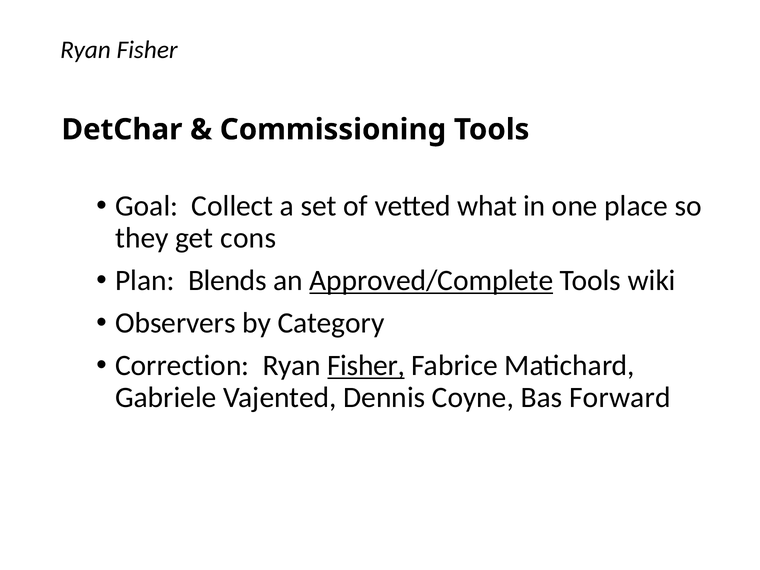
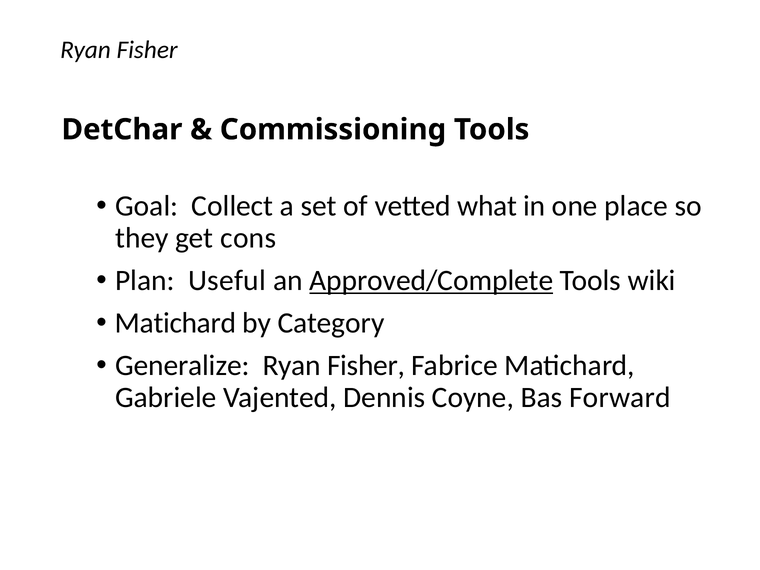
Blends: Blends -> Useful (227, 281)
Observers: Observers -> Matichard (176, 323)
Correction: Correction -> Generalize (182, 366)
Fisher underline: present -> none (366, 366)
